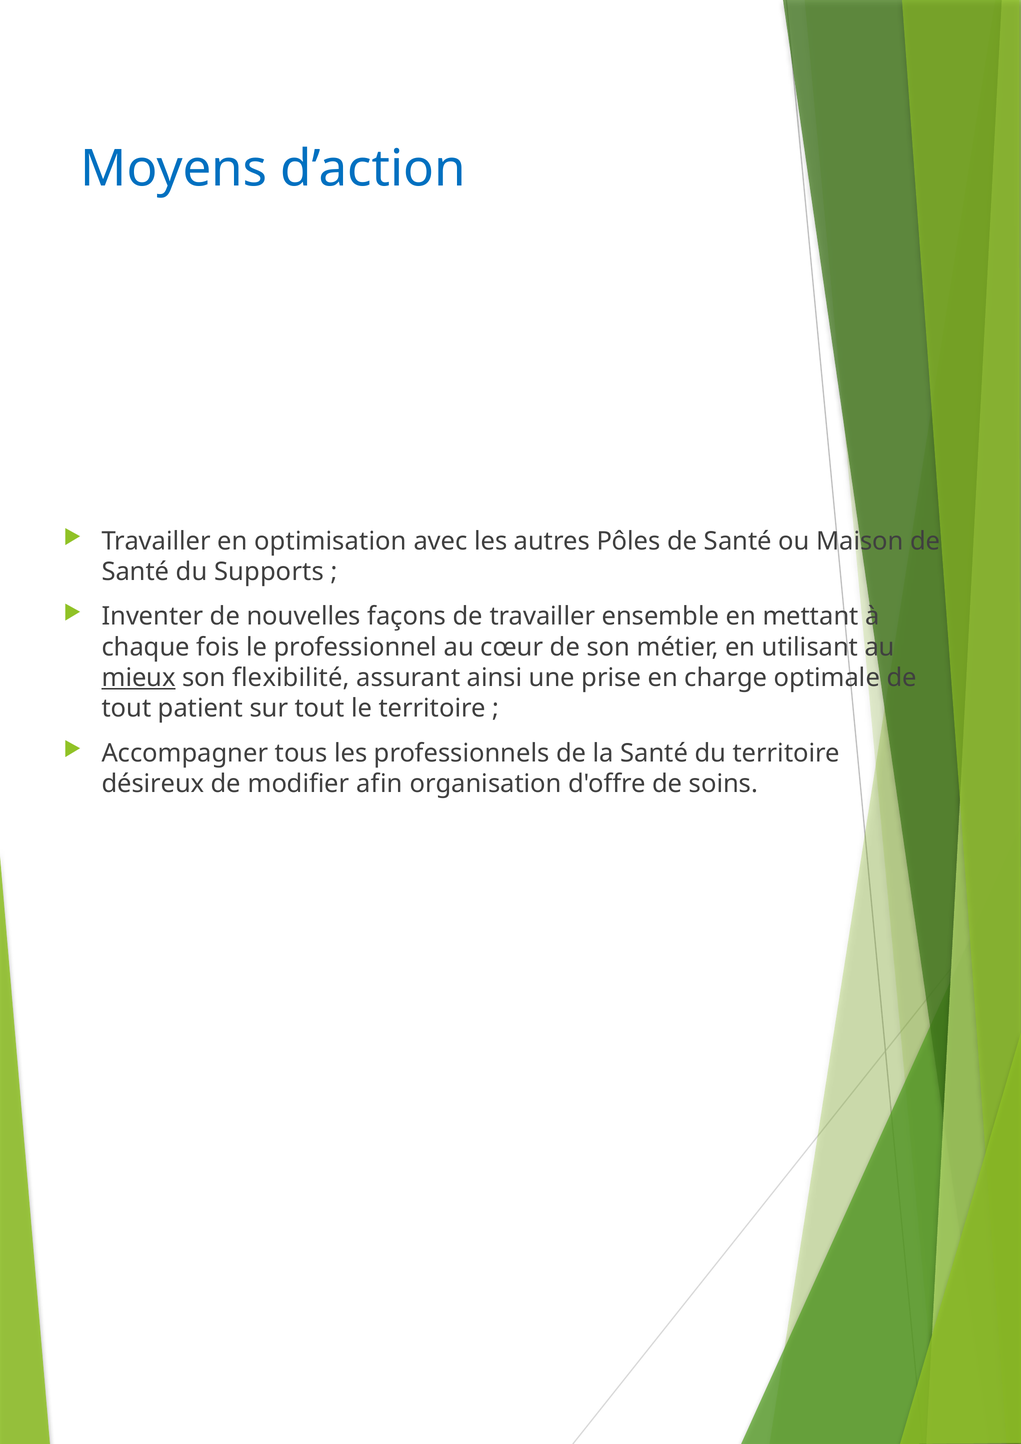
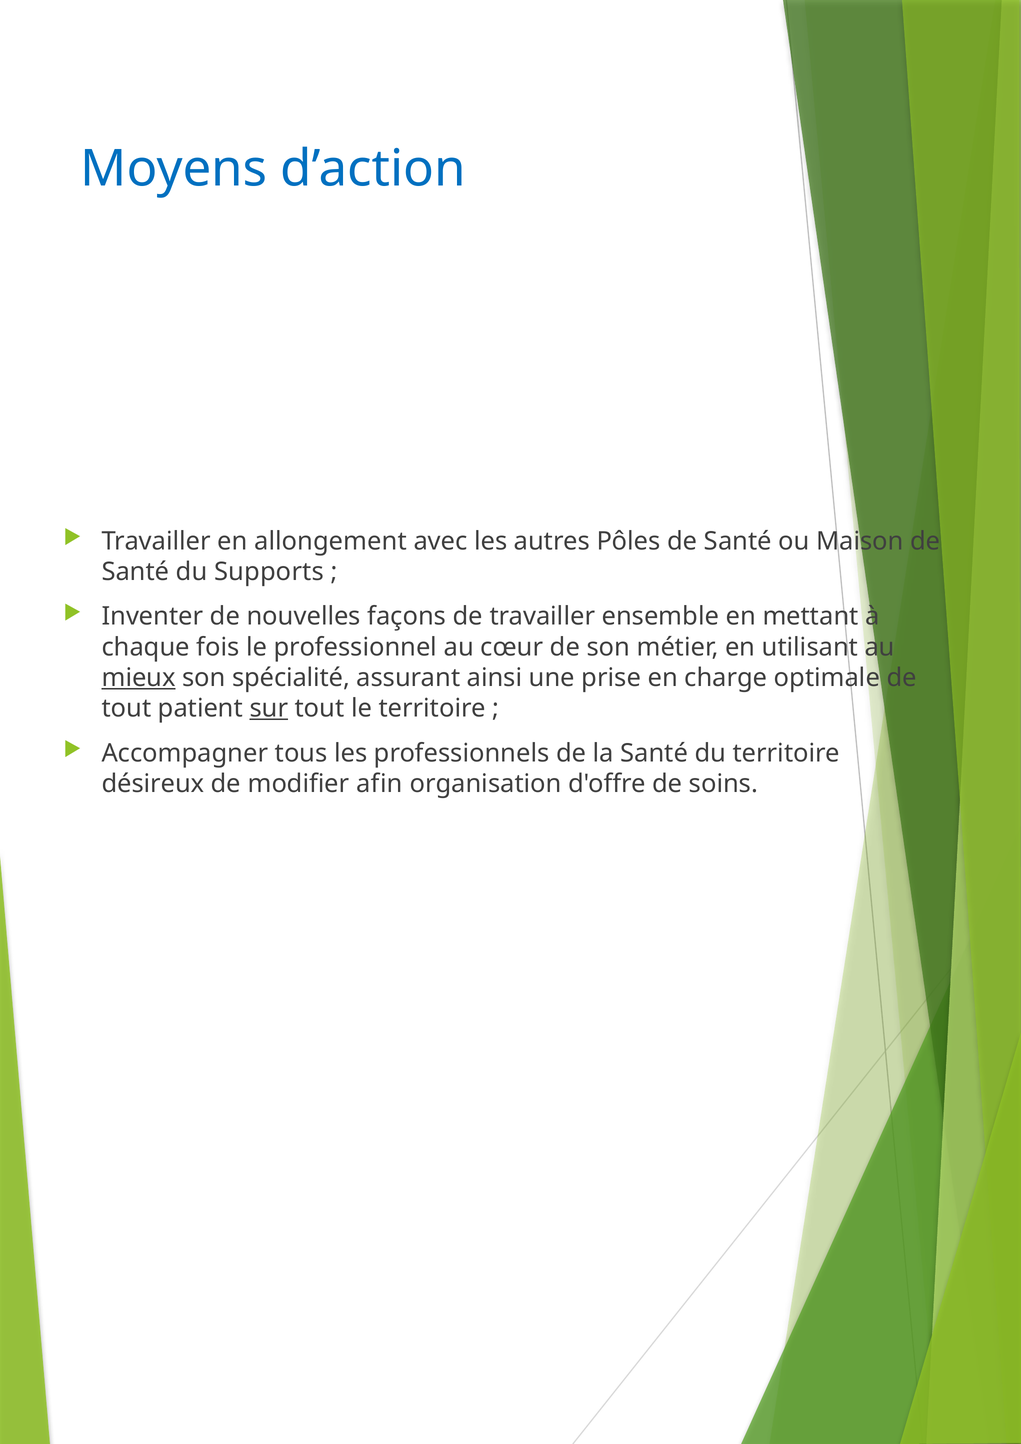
optimisation: optimisation -> allongement (331, 541)
flexibilité: flexibilité -> spécialité (291, 678)
sur underline: none -> present (269, 708)
